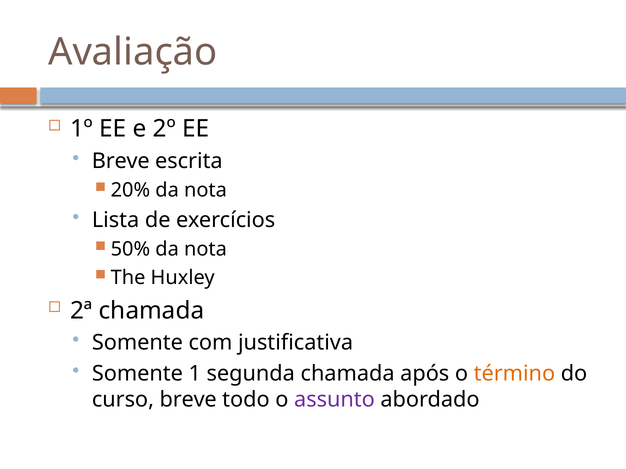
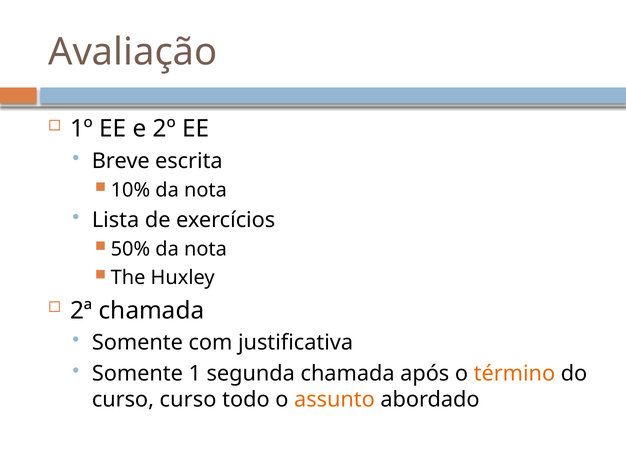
20%: 20% -> 10% (130, 190)
curso breve: breve -> curso (188, 400)
assunto colour: purple -> orange (334, 400)
